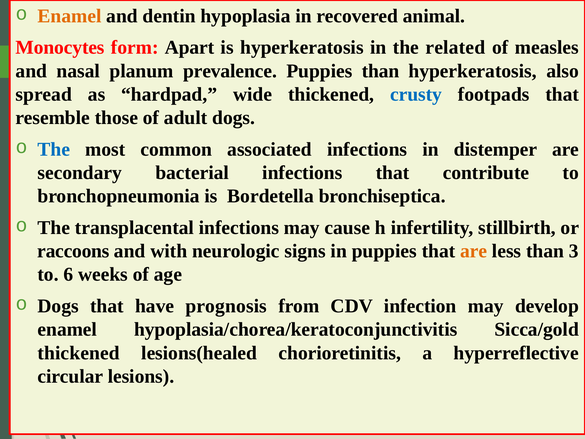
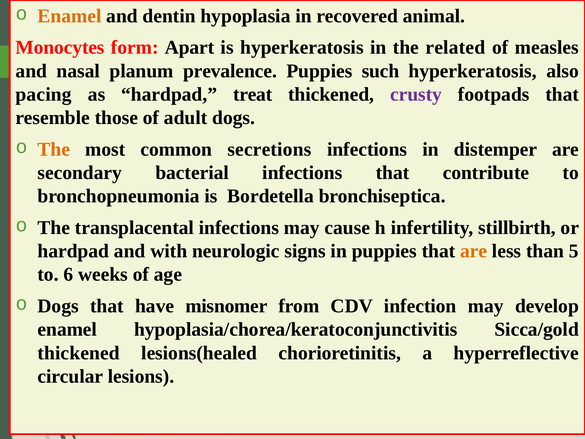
Puppies than: than -> such (381, 71)
spread: spread -> pacing (44, 94)
wide: wide -> treat (253, 94)
crusty colour: blue -> purple (416, 94)
The colour: blue -> orange (54, 149)
associated: associated -> secretions (269, 149)
raccoons: raccoons -> hardpad (73, 251)
3: 3 -> 5 (574, 251)
prognosis: prognosis -> misnomer (226, 306)
